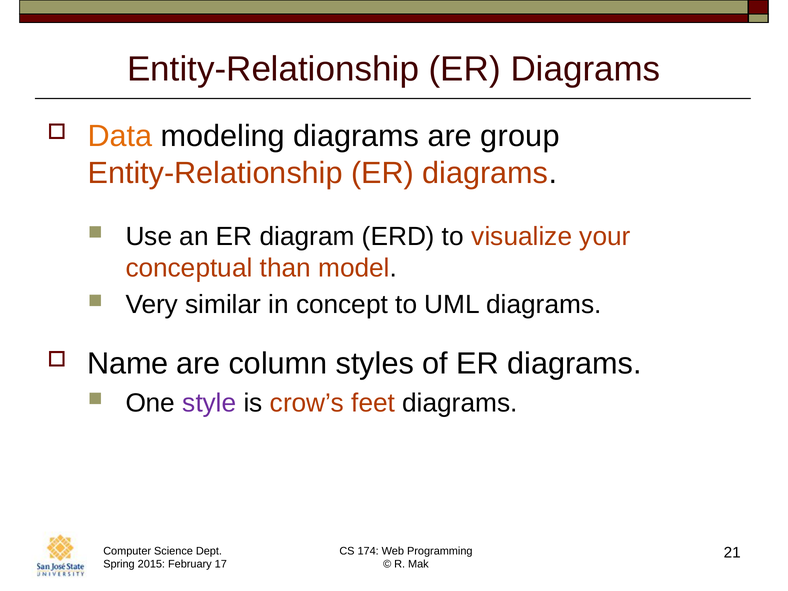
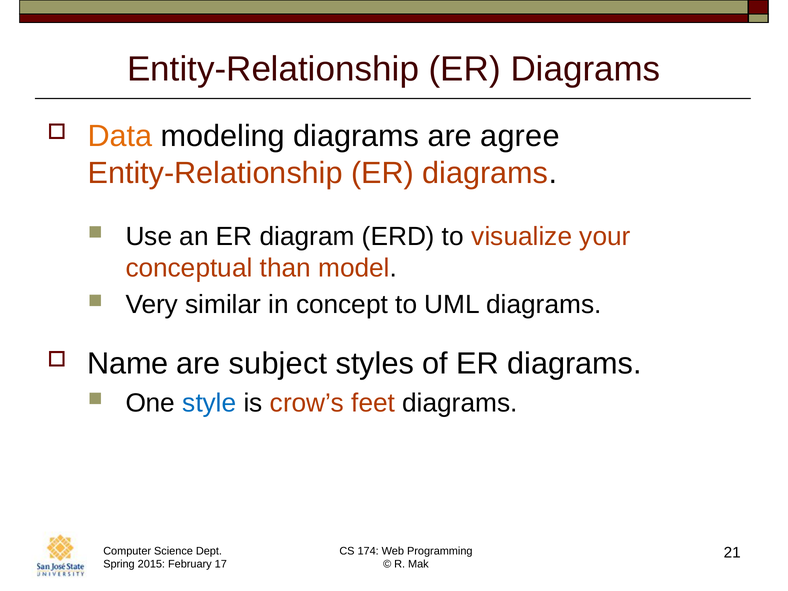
group: group -> agree (520, 136)
column: column -> subject (278, 364)
style colour: purple -> blue (209, 403)
